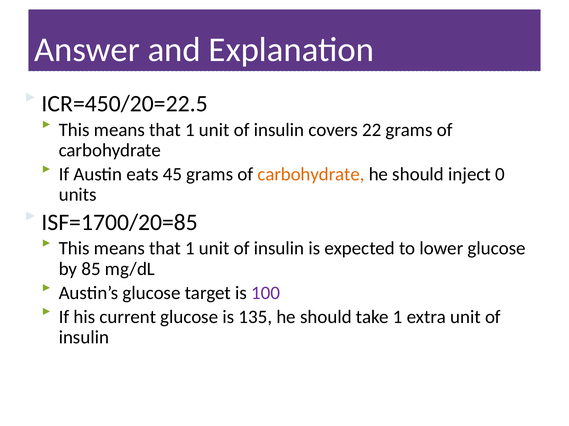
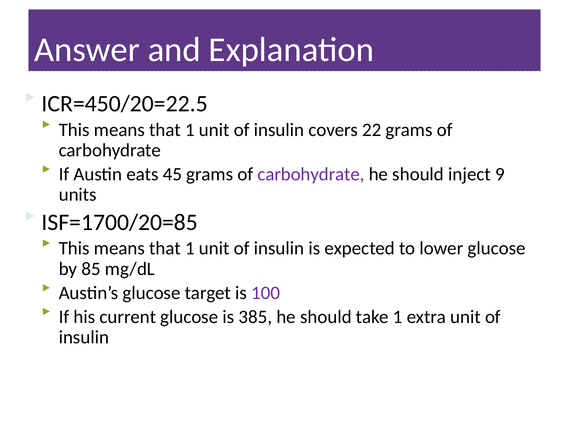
carbohydrate colour: orange -> purple (311, 174)
0: 0 -> 9 (500, 174)
135: 135 -> 385 (255, 317)
